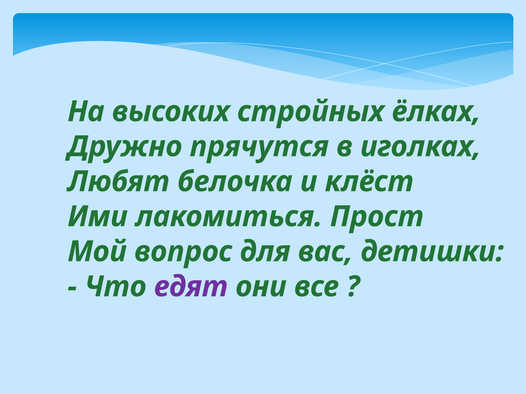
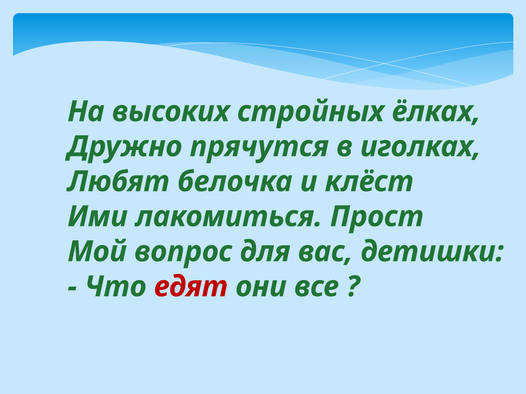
едят colour: purple -> red (191, 287)
